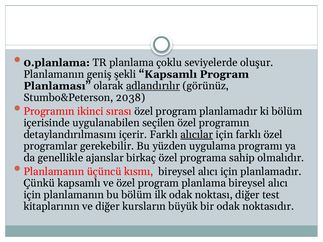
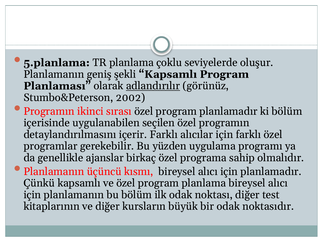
0.planlama: 0.planlama -> 5.planlama (57, 63)
2038: 2038 -> 2002 (130, 98)
alıcılar underline: present -> none (197, 135)
